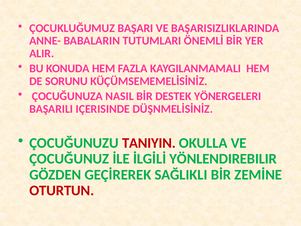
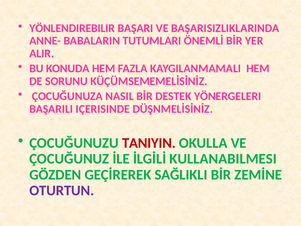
ÇOCUKLUĞUMUZ: ÇOCUKLUĞUMUZ -> YÖNLENDIREBILIR (72, 28)
YÖNLENDIREBILIR: YÖNLENDIREBILIR -> KULLANABILMESI (223, 159)
OTURTUN colour: red -> purple (62, 190)
